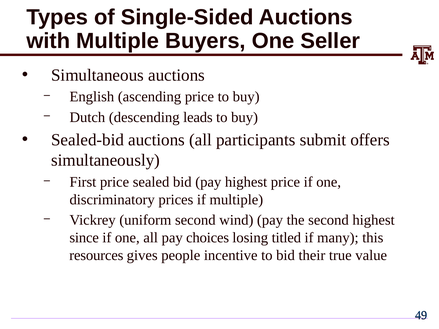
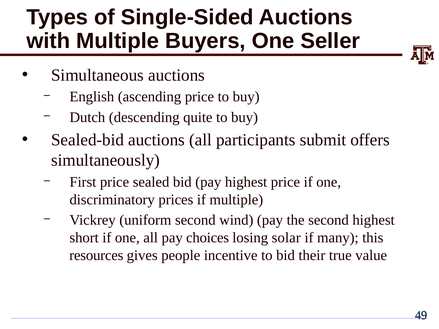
leads: leads -> quite (198, 117)
since: since -> short (84, 238)
titled: titled -> solar (286, 238)
